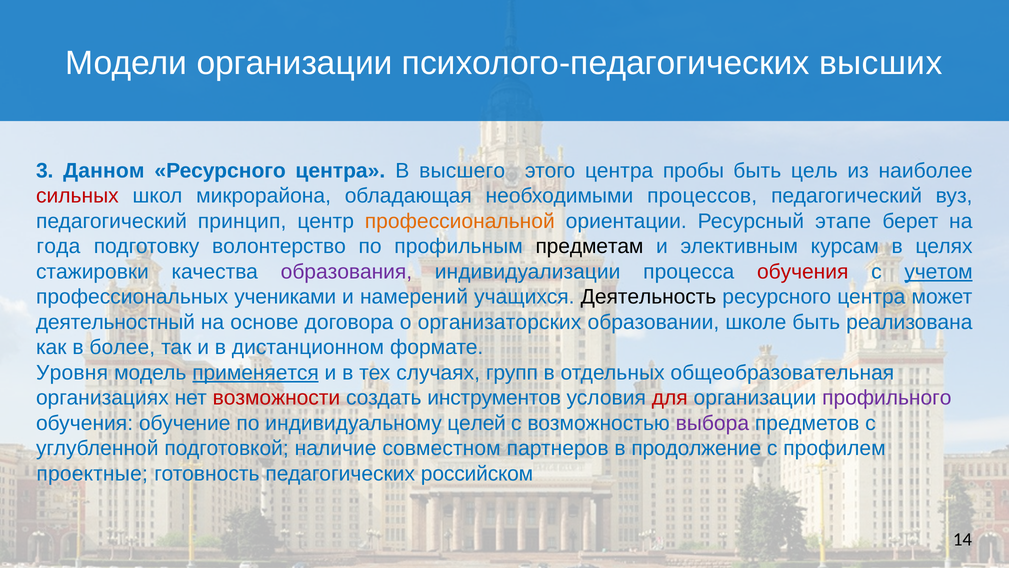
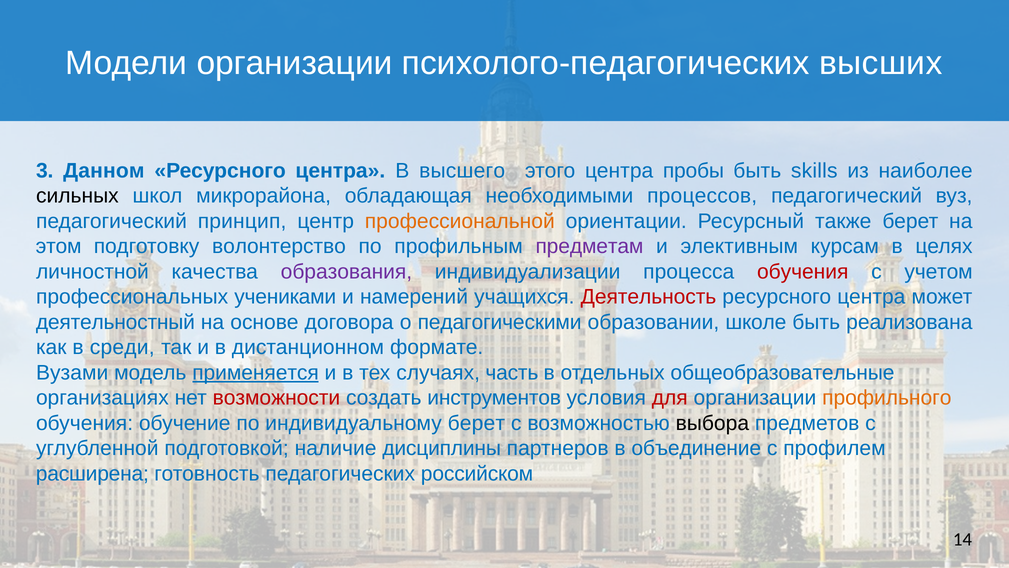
цель: цель -> skills (814, 171)
сильных colour: red -> black (77, 196)
этапе: этапе -> также (843, 221)
года: года -> этом (59, 246)
предметам colour: black -> purple (589, 246)
стажировки: стажировки -> личностной (92, 271)
учетом underline: present -> none (939, 271)
Деятельность colour: black -> red (649, 297)
организаторских: организаторских -> педагогическими (500, 322)
более: более -> среди (122, 347)
Уровня: Уровня -> Вузами (72, 372)
групп: групп -> часть (512, 372)
общеобразовательная: общеобразовательная -> общеобразовательные (782, 372)
профильного colour: purple -> orange (887, 398)
индивидуальному целей: целей -> берет (476, 423)
выбора colour: purple -> black (712, 423)
совместном: совместном -> дисциплины (442, 448)
продолжение: продолжение -> объединение (696, 448)
проектные: проектные -> расширена (92, 473)
